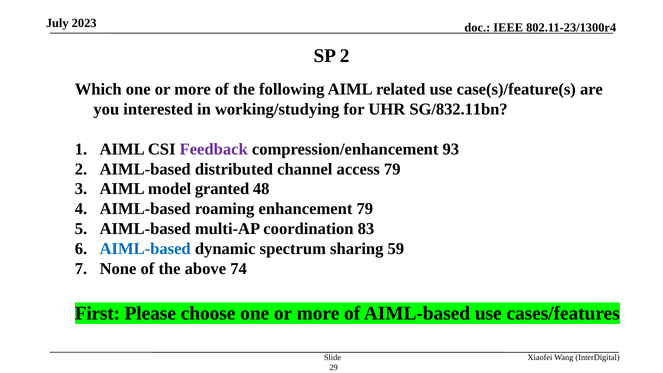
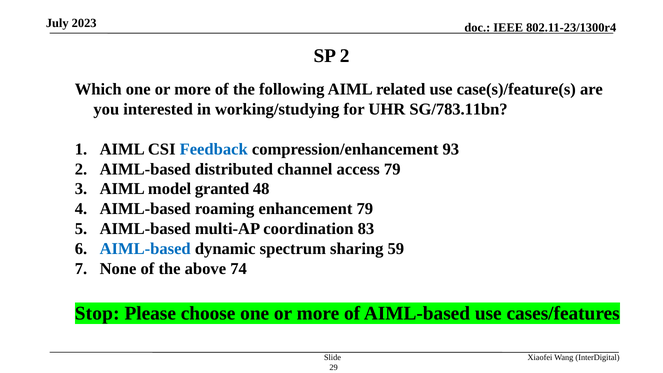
SG/832.11bn: SG/832.11bn -> SG/783.11bn (459, 109)
Feedback colour: purple -> blue (214, 149)
First: First -> Stop (97, 313)
